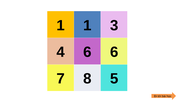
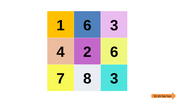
1 1: 1 -> 6 (87, 26)
4 6: 6 -> 2 (87, 52)
8 5: 5 -> 3 (114, 79)
